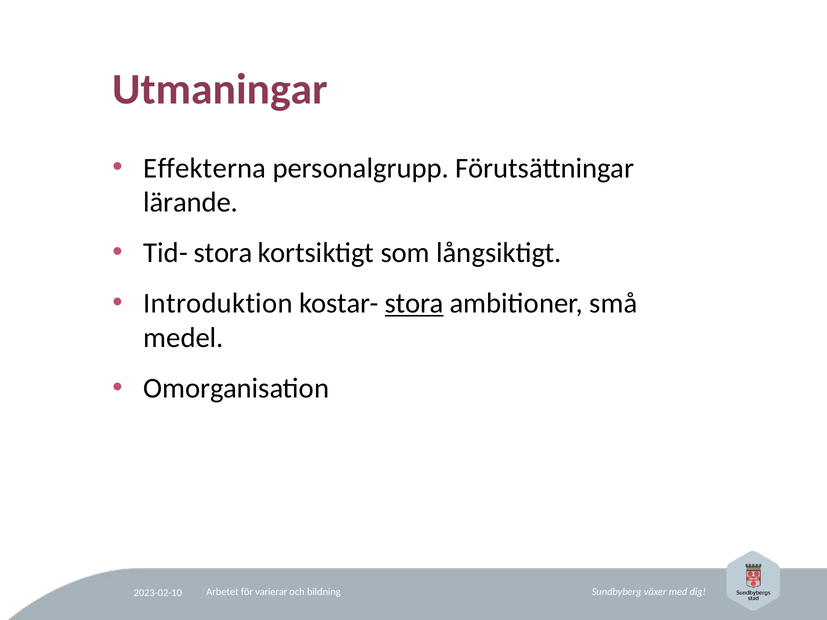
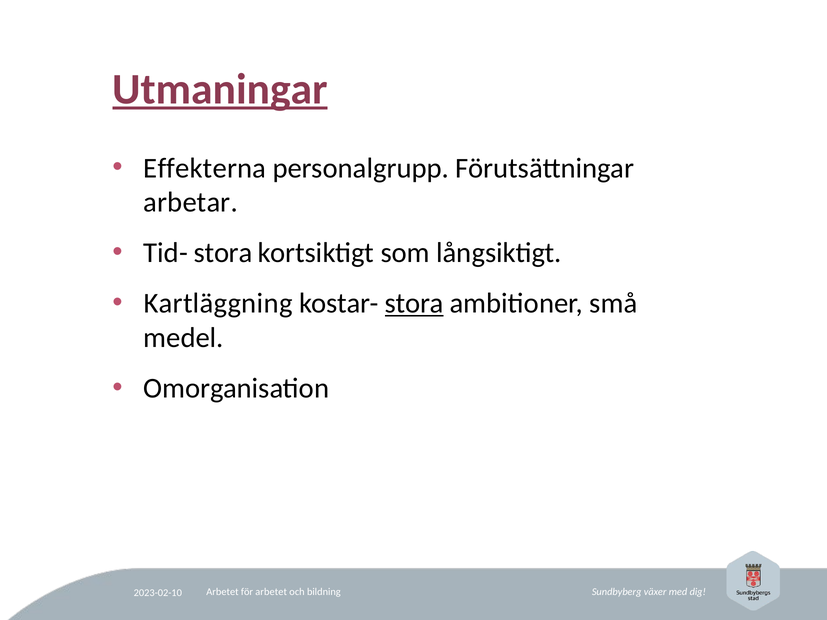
Utmaningar underline: none -> present (220, 89)
lärande: lärande -> arbetar (191, 203)
Introduktion: Introduktion -> Kartläggning (218, 304)
för varierar: varierar -> arbetet (271, 592)
